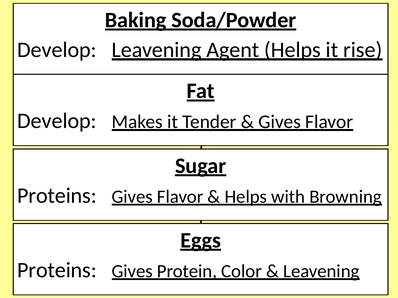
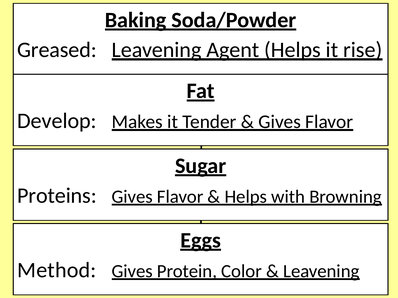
Develop: Develop -> Greased (57, 50)
Proteins: Proteins -> Method (57, 270)
